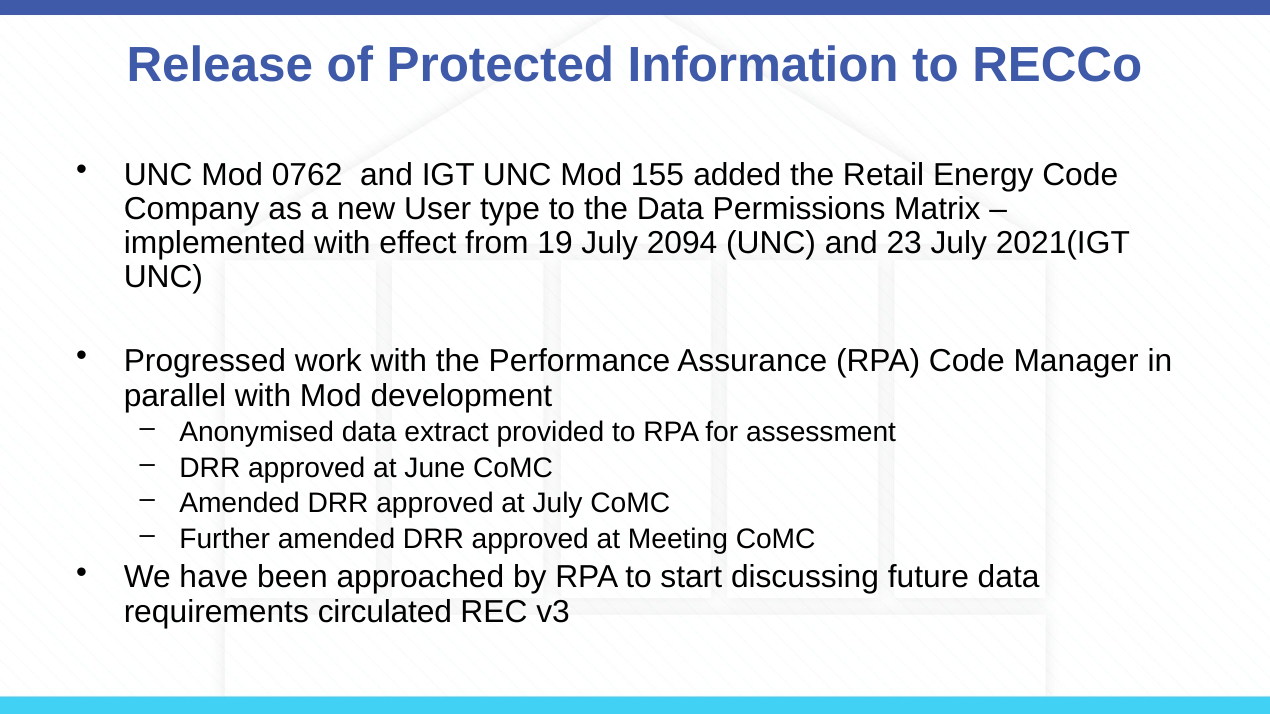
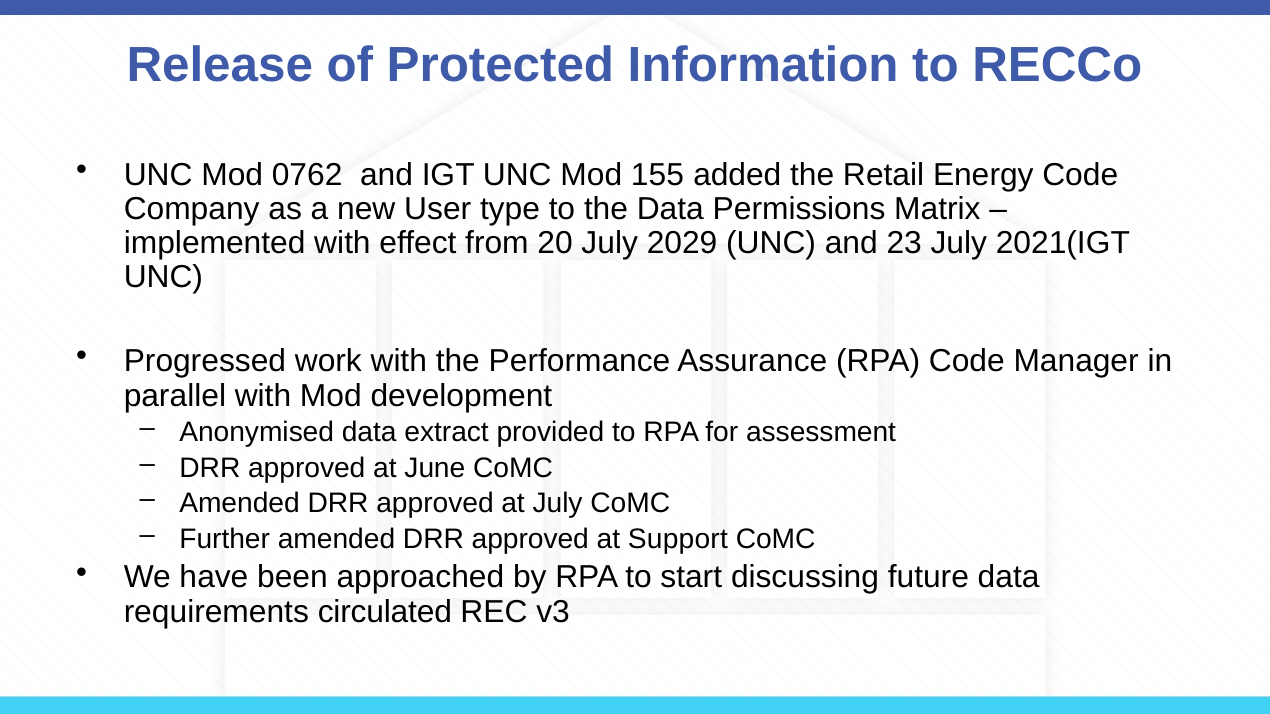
19: 19 -> 20 (555, 243)
2094: 2094 -> 2029 (682, 243)
Meeting: Meeting -> Support (678, 539)
